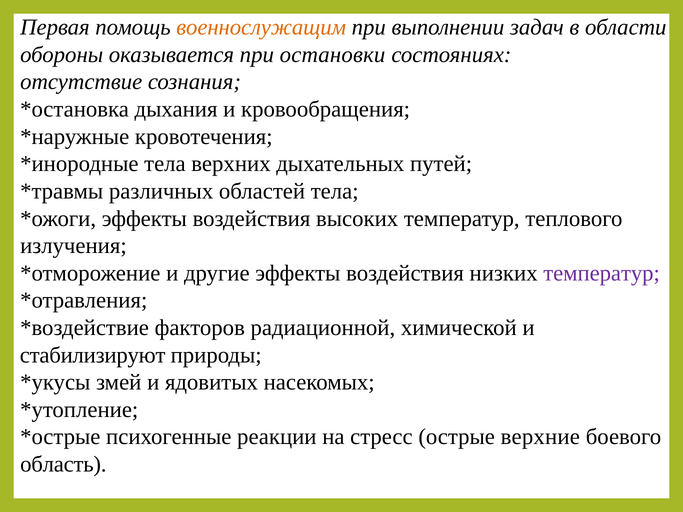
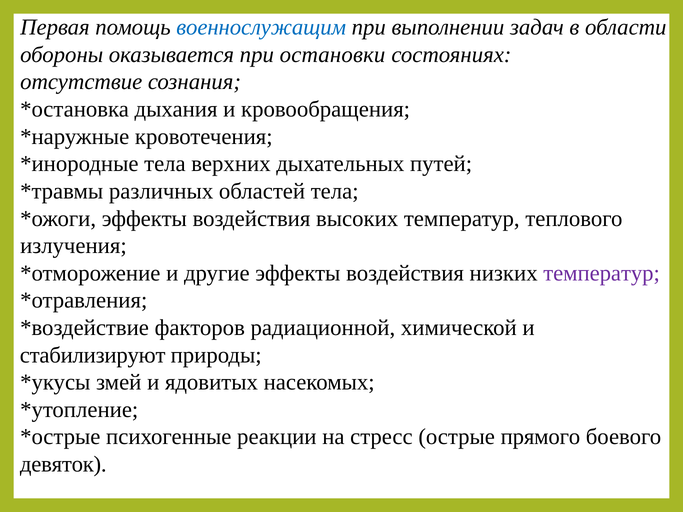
военнослужащим colour: orange -> blue (261, 27)
верхние: верхние -> прямого (540, 437)
область: область -> девяток (63, 465)
